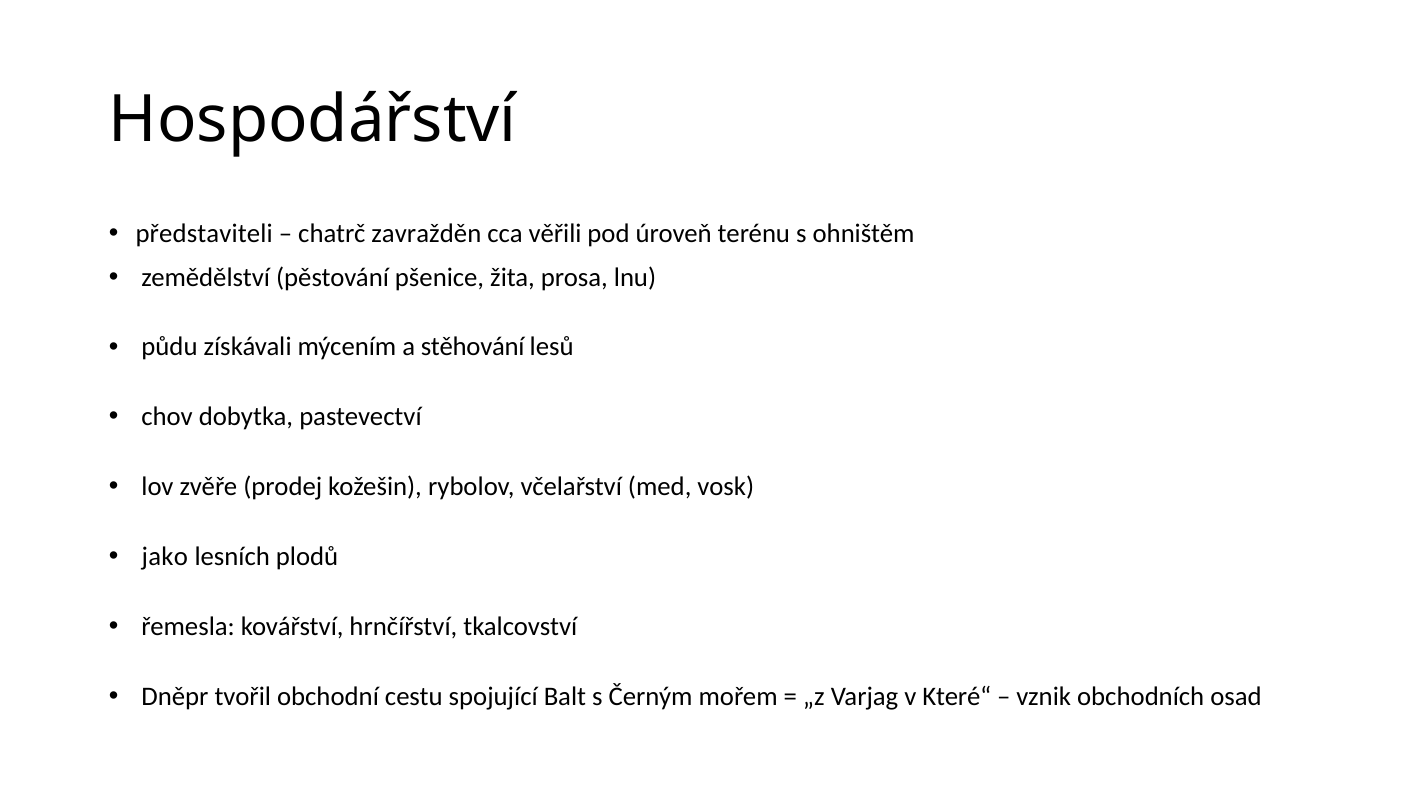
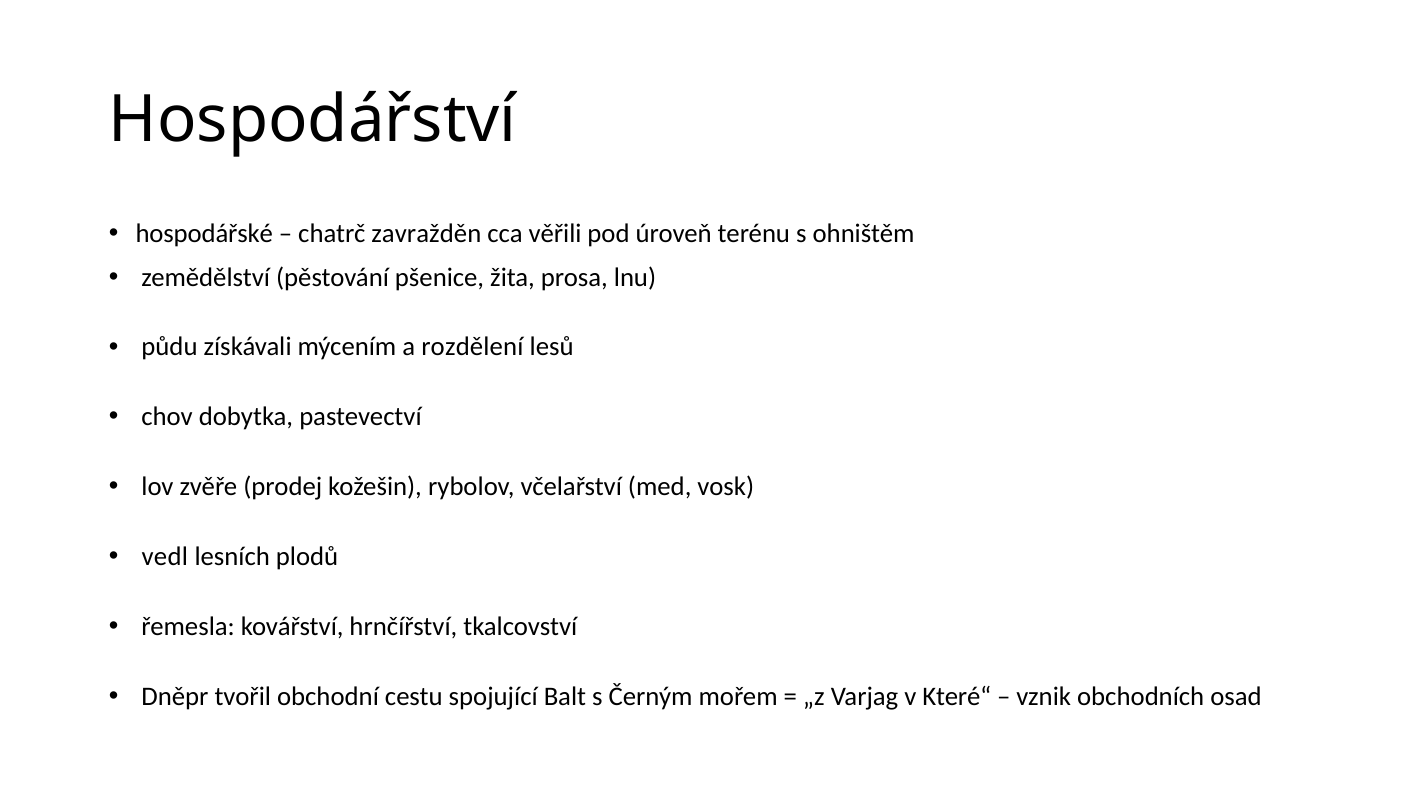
představiteli: představiteli -> hospodářské (204, 233)
stěhování: stěhování -> rozdělení (472, 347)
jako: jako -> vedl (165, 557)
